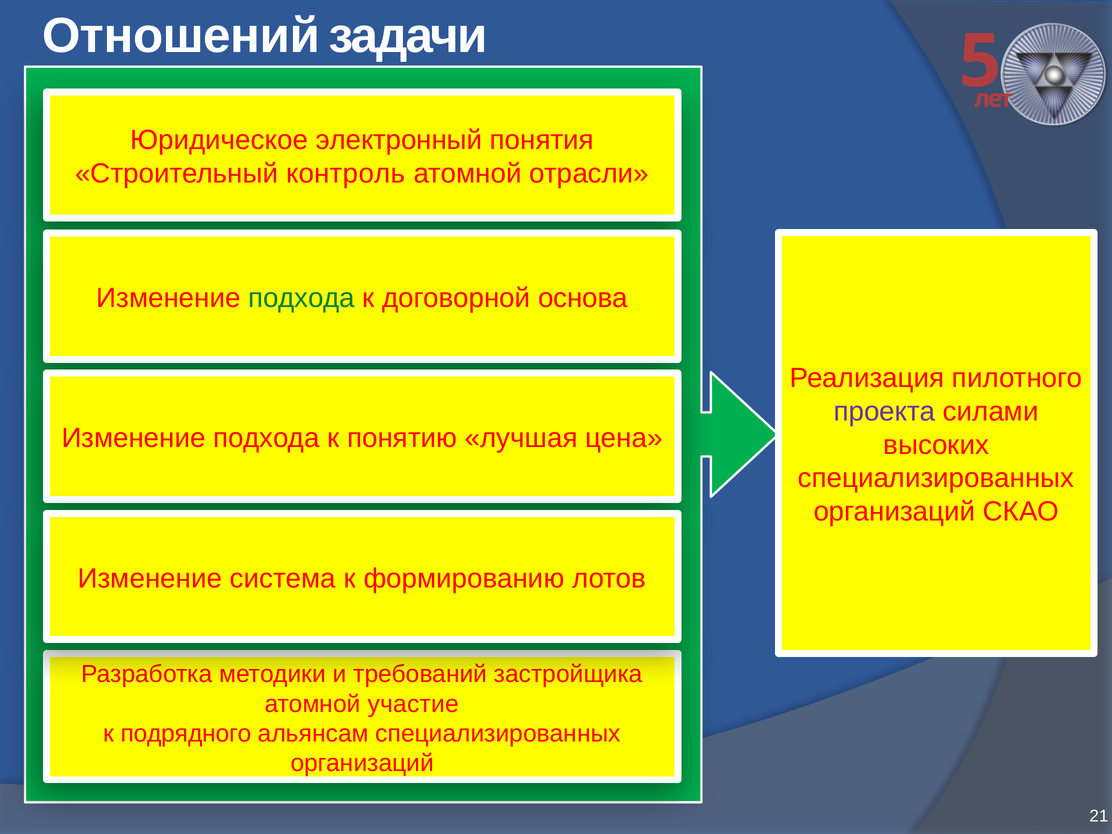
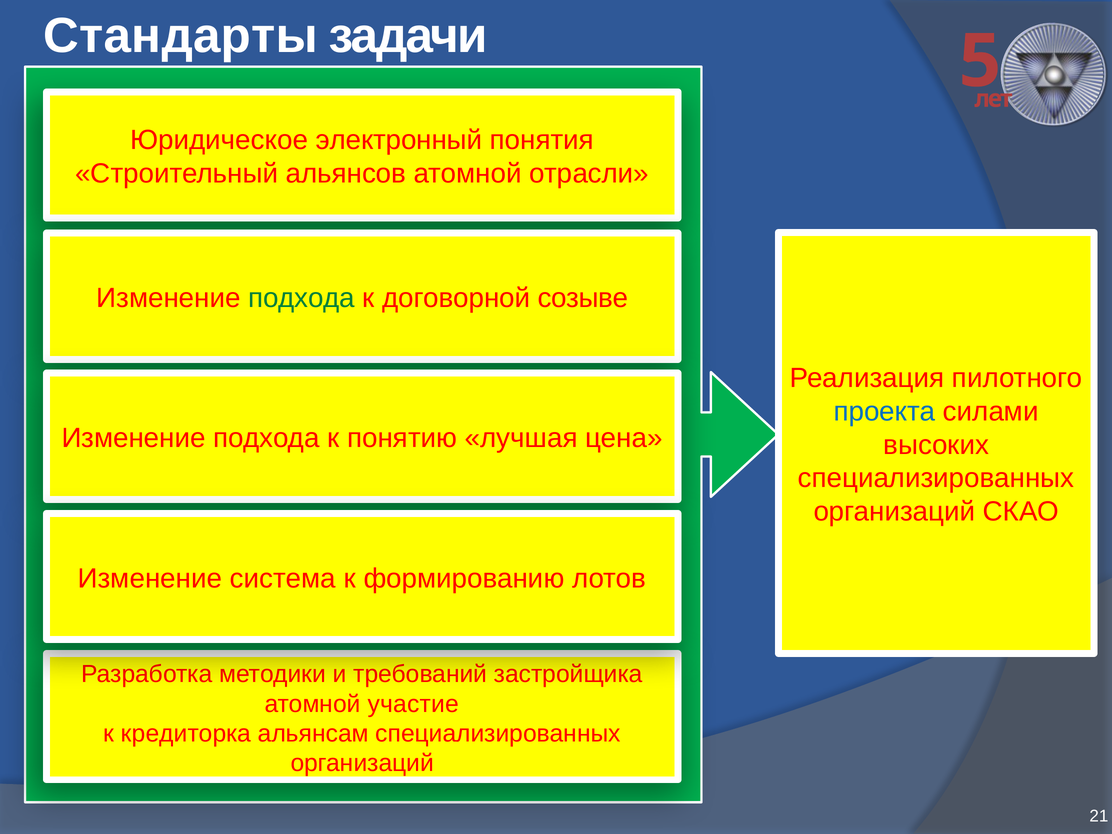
Отношений: Отношений -> Стандарты (181, 36)
контроль: контроль -> альянсов (346, 174)
основа: основа -> созыве (583, 298)
проекта colour: purple -> blue (884, 412)
подрядного: подрядного -> кредиторка (186, 734)
